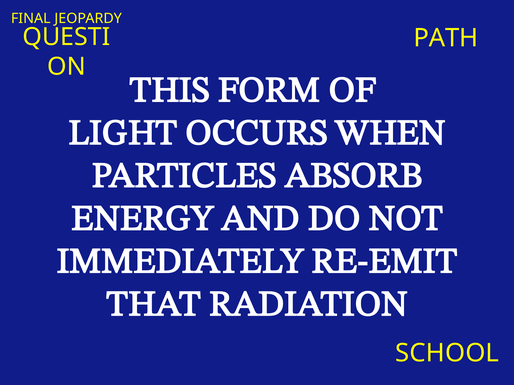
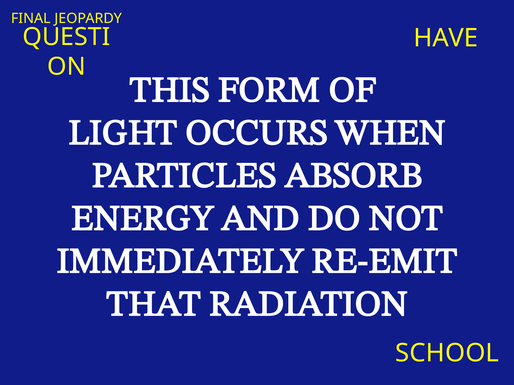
PATH: PATH -> HAVE (446, 38)
